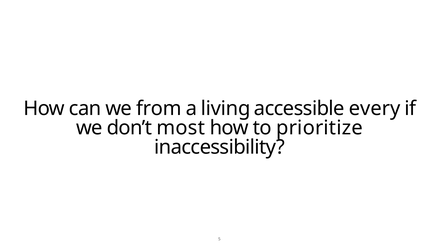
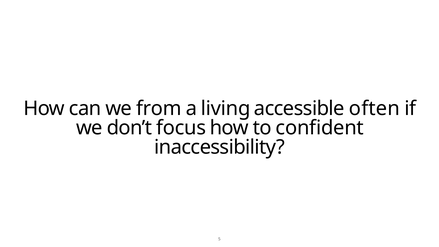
every: every -> often (374, 109)
most: most -> focus (181, 128)
prioritize: prioritize -> confident (320, 128)
